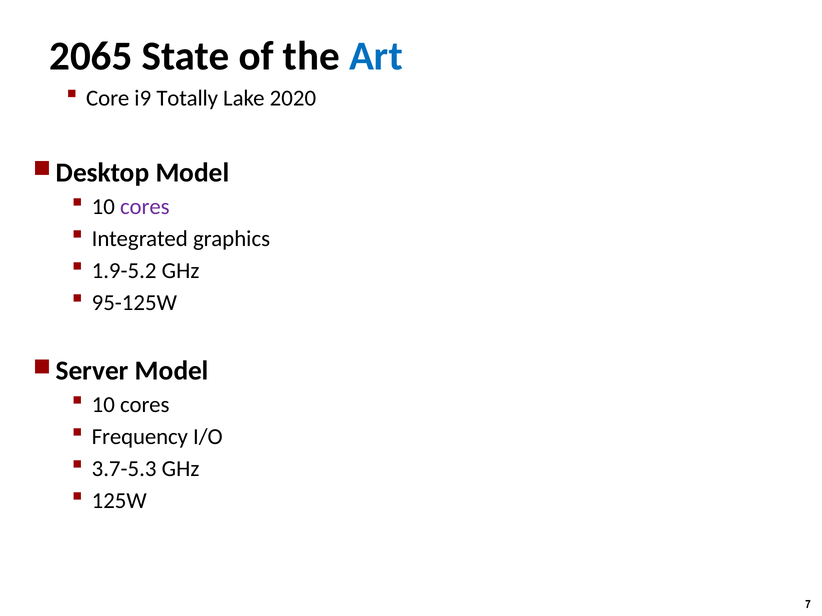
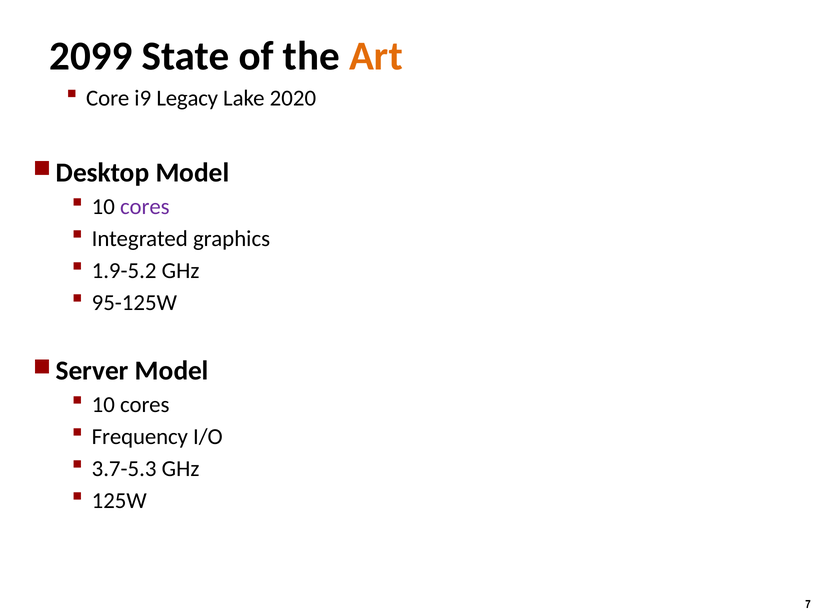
2065: 2065 -> 2099 (91, 56)
Art colour: blue -> orange (376, 56)
Totally: Totally -> Legacy (187, 98)
